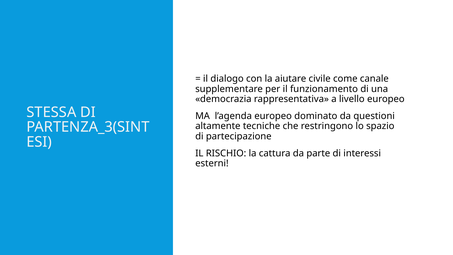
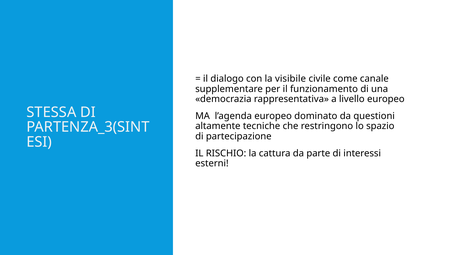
aiutare: aiutare -> visibile (290, 79)
